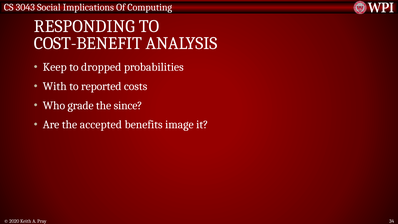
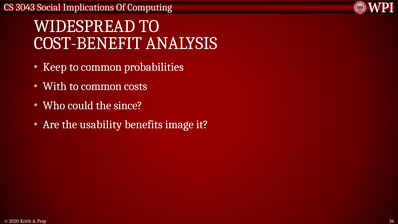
RESPONDING: RESPONDING -> WIDESPREAD (84, 26)
dropped: dropped -> common (101, 67)
reported: reported -> common (101, 86)
grade: grade -> could (81, 105)
accepted: accepted -> usability (101, 125)
